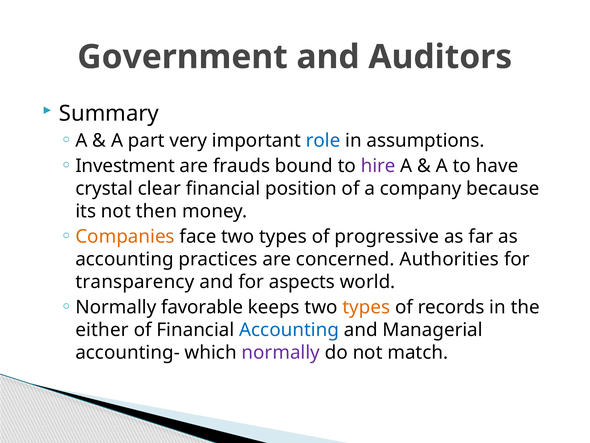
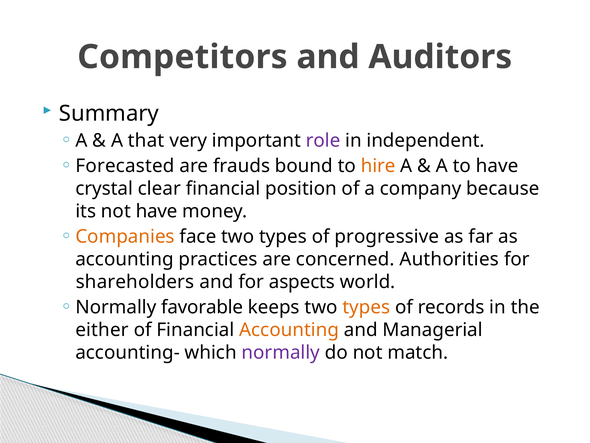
Government: Government -> Competitors (182, 57)
part: part -> that (146, 140)
role colour: blue -> purple (323, 140)
assumptions: assumptions -> independent (426, 140)
Investment: Investment -> Forecasted (125, 166)
hire colour: purple -> orange (378, 166)
not then: then -> have (157, 211)
transparency: transparency -> shareholders (135, 282)
Accounting colour: blue -> orange (289, 330)
